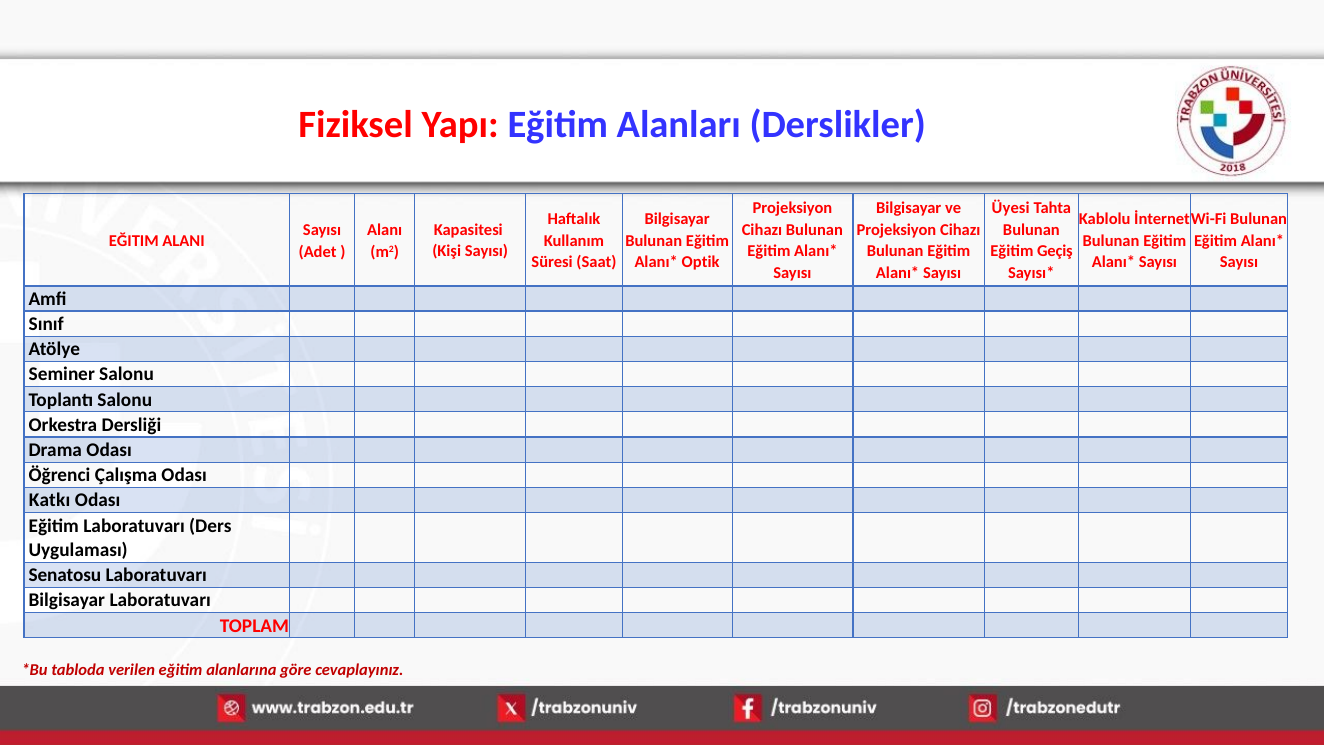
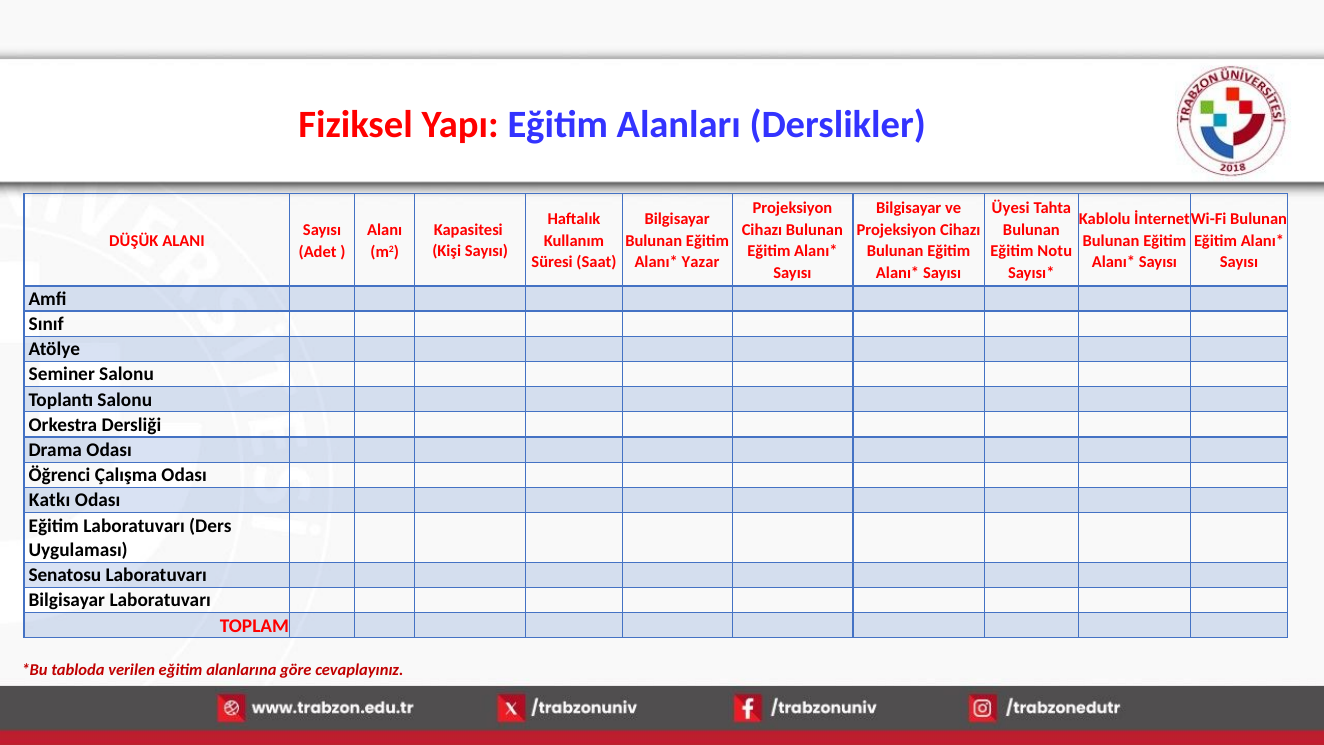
EĞITIM: EĞITIM -> DÜŞÜK (134, 241)
Geçiş: Geçiş -> Notu (1055, 251)
Optik: Optik -> Yazar (701, 262)
